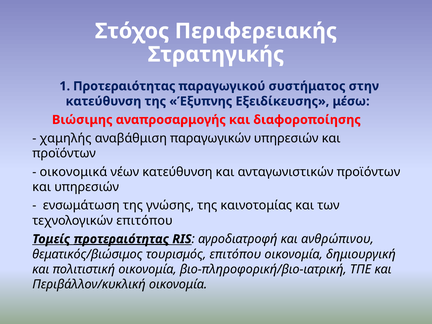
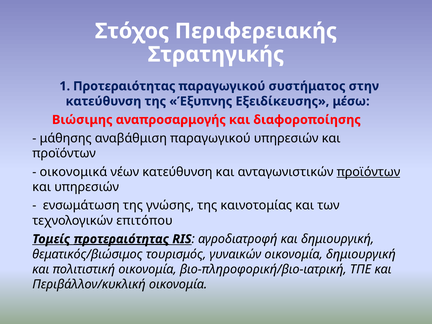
χαμηλής: χαμηλής -> μάθησης (66, 138)
αναβάθμιση παραγωγικών: παραγωγικών -> παραγωγικού (210, 138)
προϊόντων underline: none -> present (368, 172)
και ανθρώπινου: ανθρώπινου -> δημιουργική (338, 239)
τουρισμός επιτόπου: επιτόπου -> γυναικών (235, 254)
